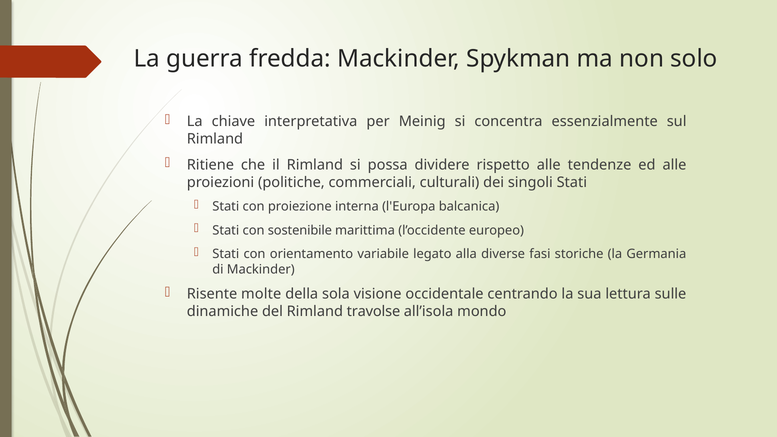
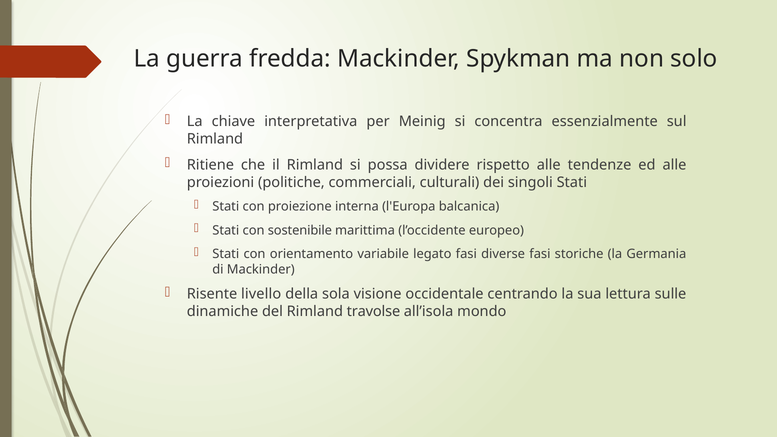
legato alla: alla -> fasi (466, 254)
molte: molte -> livello (261, 294)
